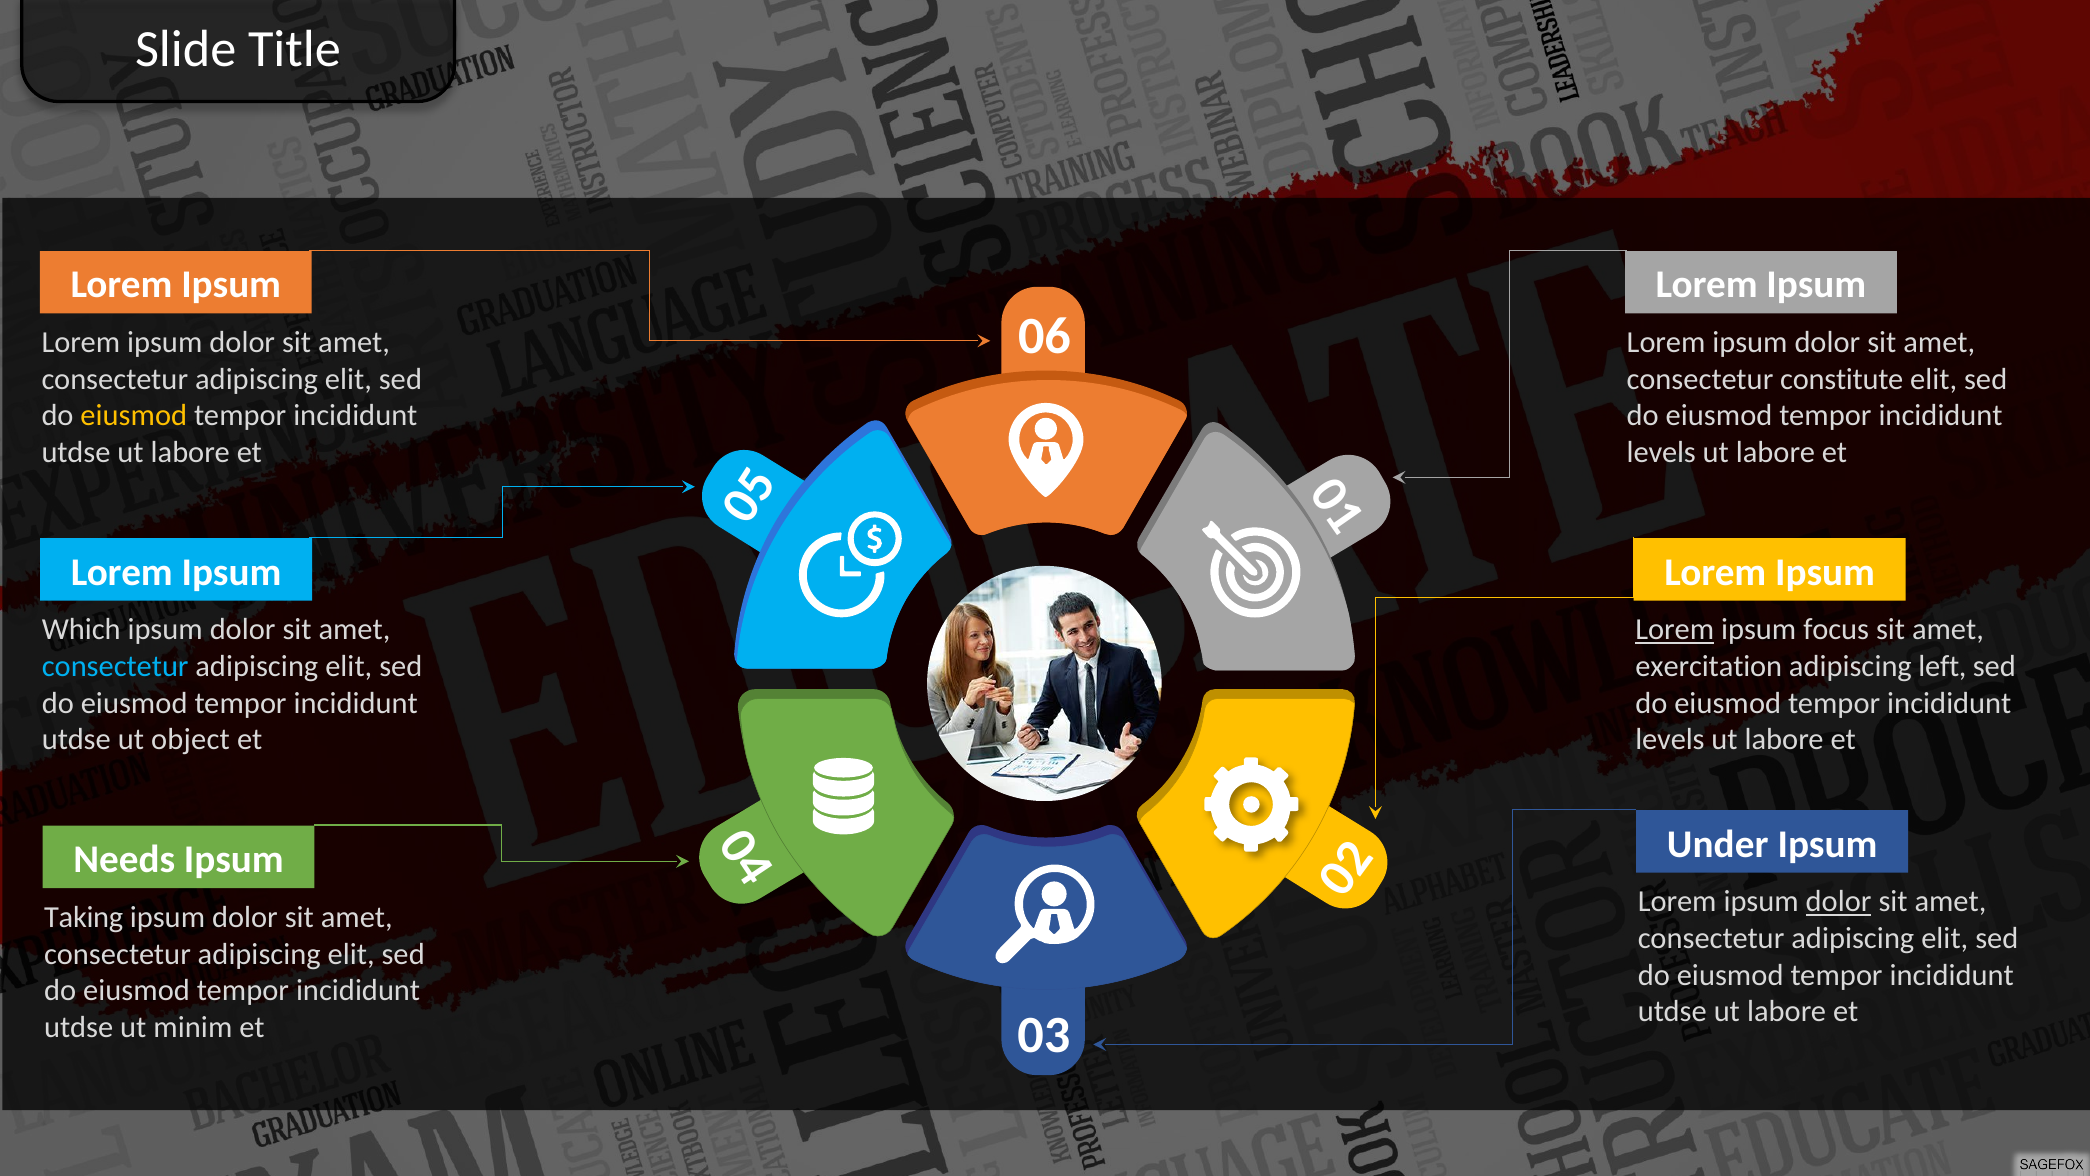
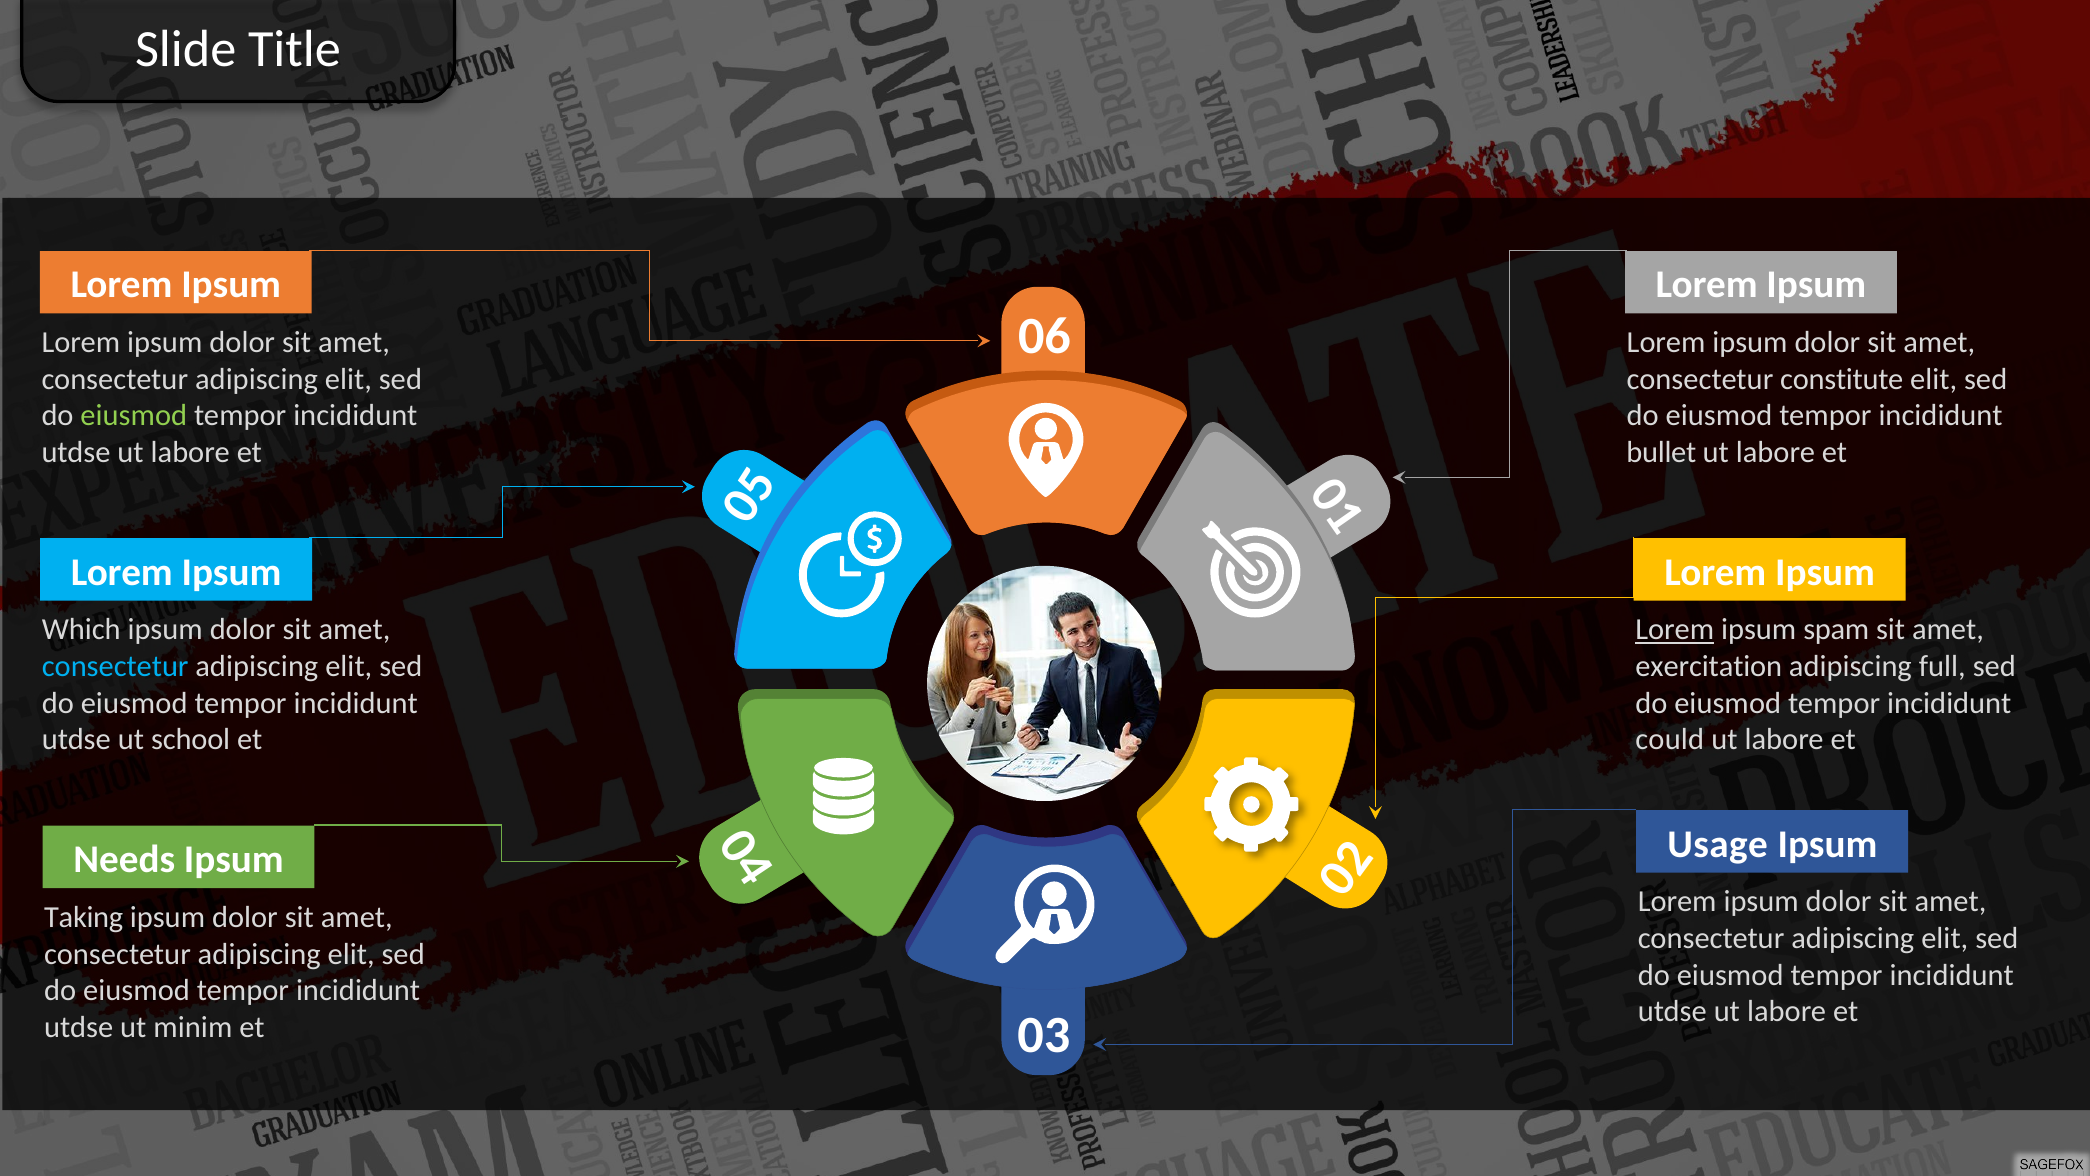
eiusmod colour: yellow -> light green (134, 416)
levels: levels -> bullet (1661, 452)
focus: focus -> spam (1836, 630)
left: left -> full (1942, 666)
object: object -> school (191, 739)
levels: levels -> could (1670, 739)
Under: Under -> Usage (1718, 844)
dolor underline: present -> none (1839, 901)
